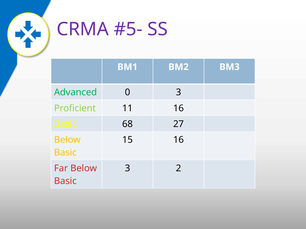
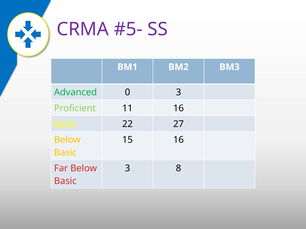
68: 68 -> 22 (127, 124)
2: 2 -> 8 (179, 169)
